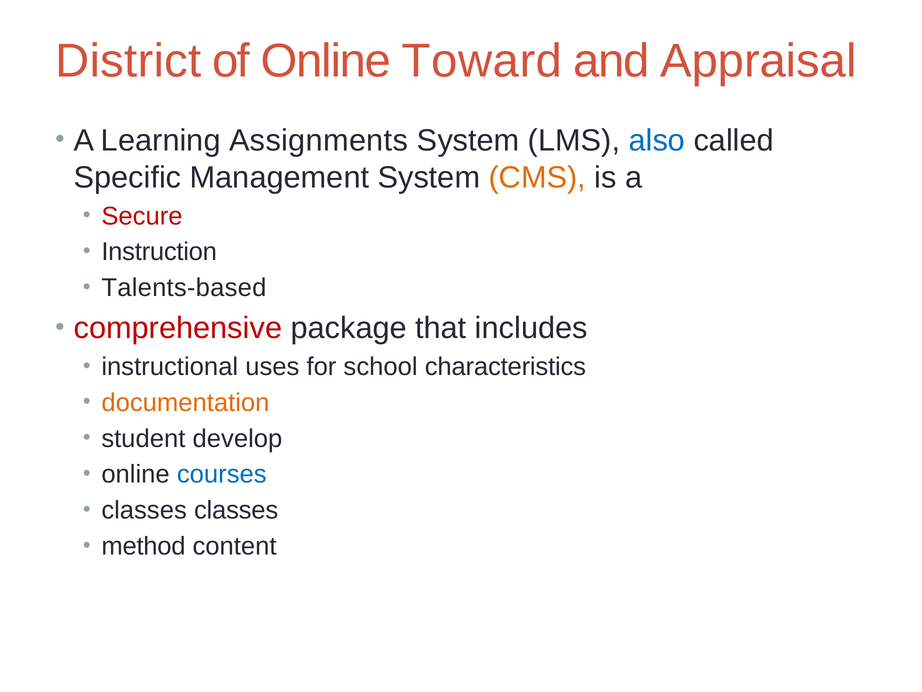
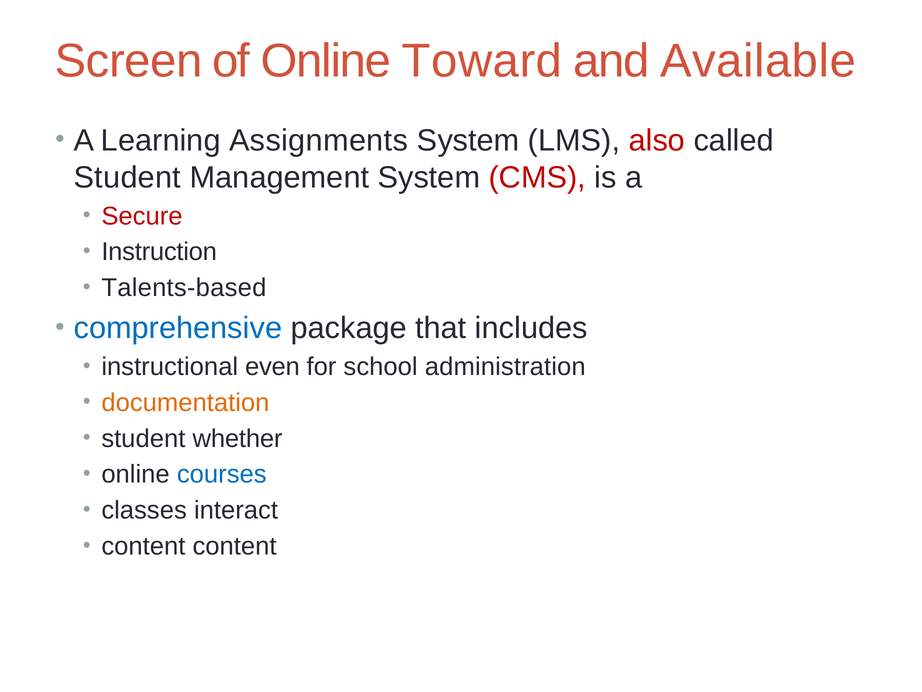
District: District -> Screen (129, 61)
Appraisal: Appraisal -> Available (758, 61)
also colour: blue -> red (657, 140)
Specific: Specific -> Student (127, 177)
CMS colour: orange -> red (537, 177)
comprehensive colour: red -> blue (178, 328)
uses: uses -> even (272, 367)
characteristics: characteristics -> administration (505, 367)
develop: develop -> whether (238, 438)
classes classes: classes -> interact (236, 510)
method: method -> content (143, 546)
